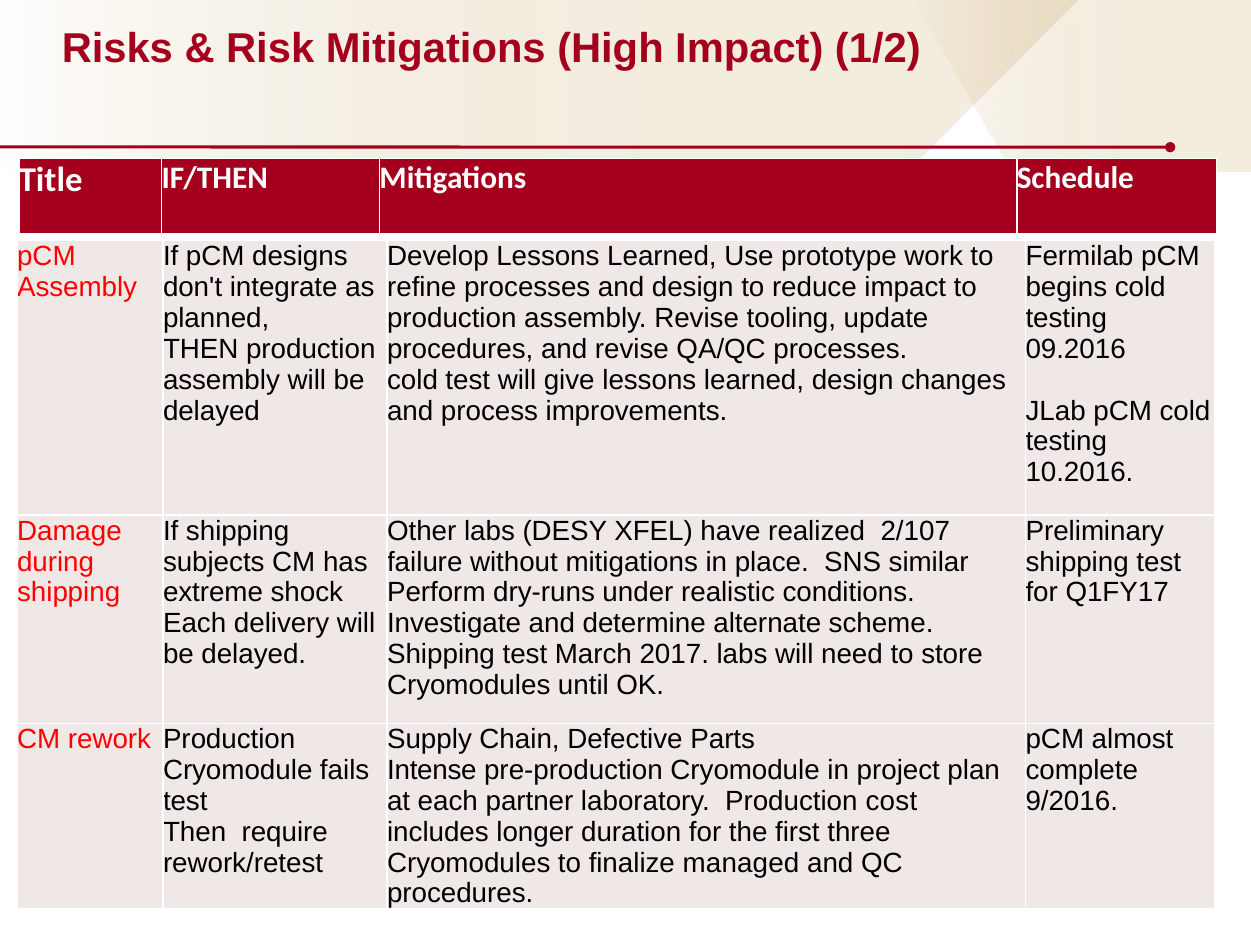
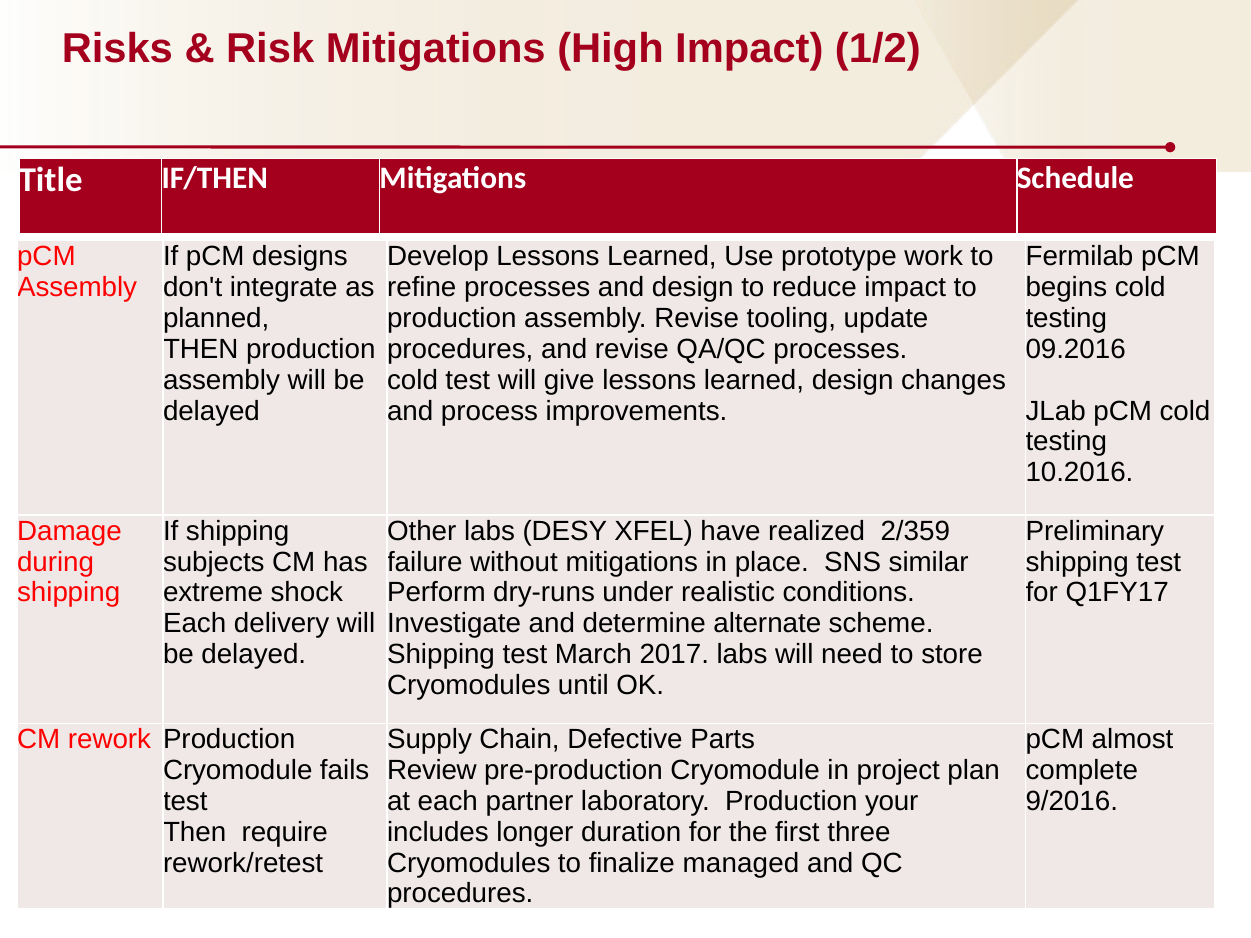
2/107: 2/107 -> 2/359 (915, 531)
Intense: Intense -> Review (432, 771)
cost: cost -> your (892, 801)
